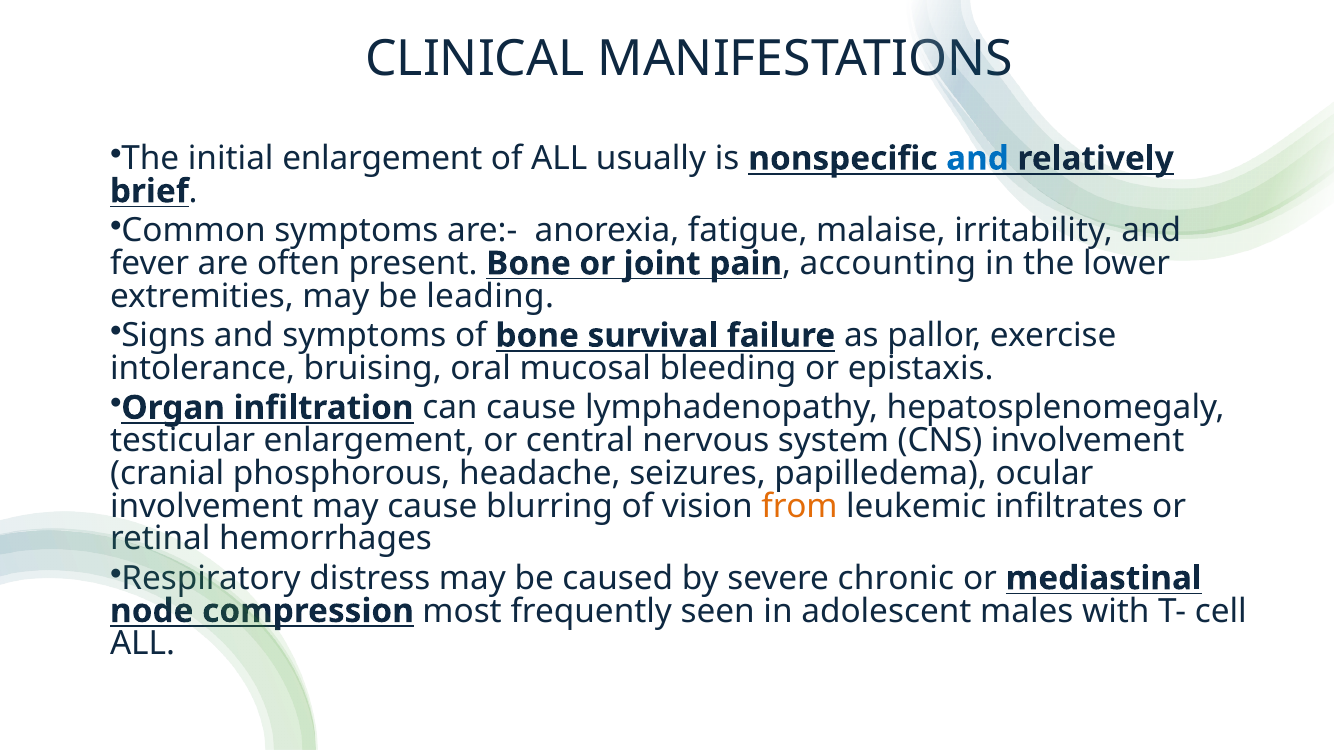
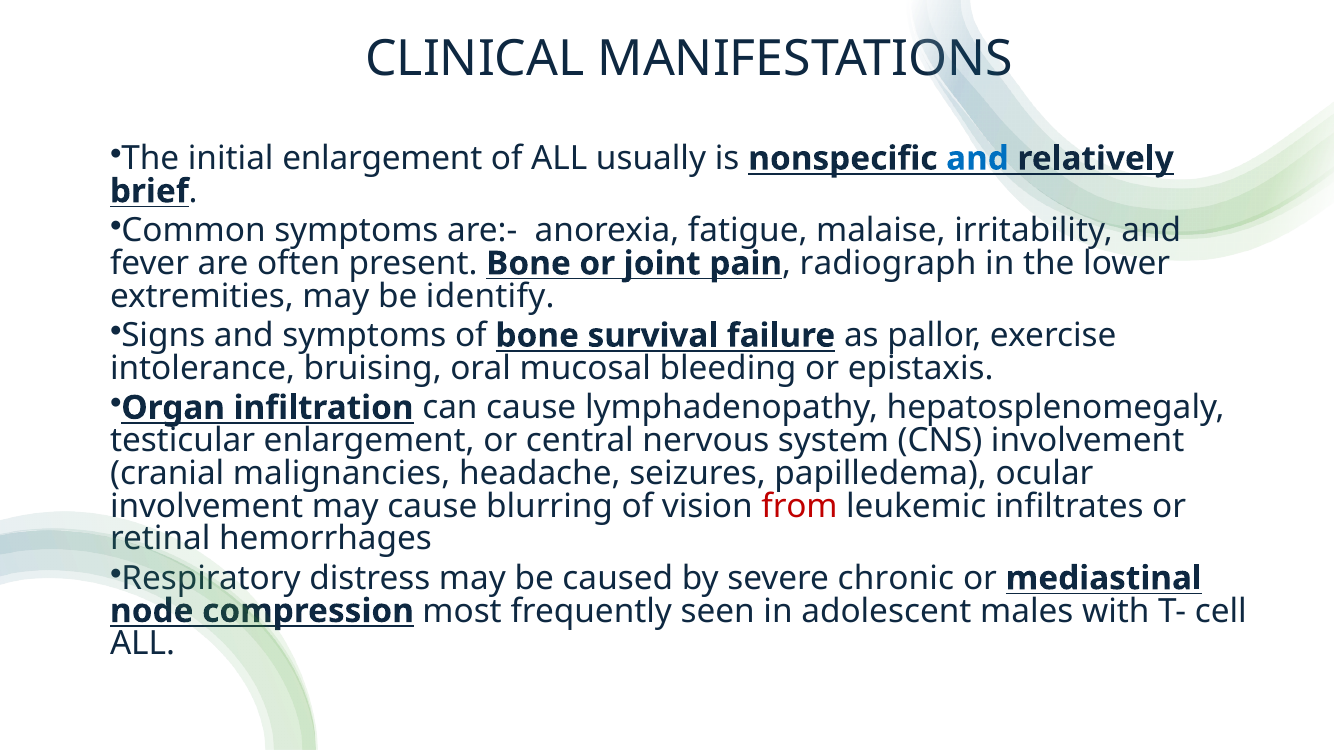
accounting: accounting -> radiograph (888, 264)
leading: leading -> identify (490, 296)
phosphorous: phosphorous -> malignancies (342, 474)
from colour: orange -> red (800, 506)
